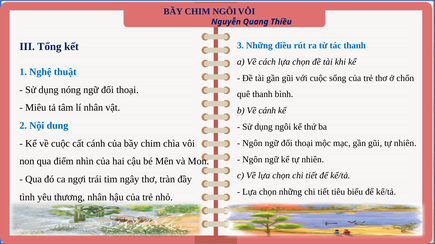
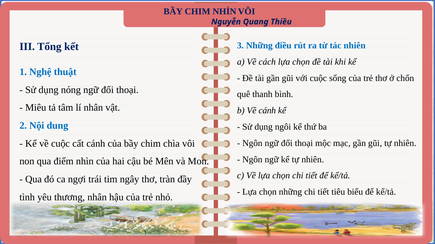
CHIM NGÔI: NGÔI -> NHÌN (224, 12)
tác thanh: thanh -> nhiên (355, 46)
